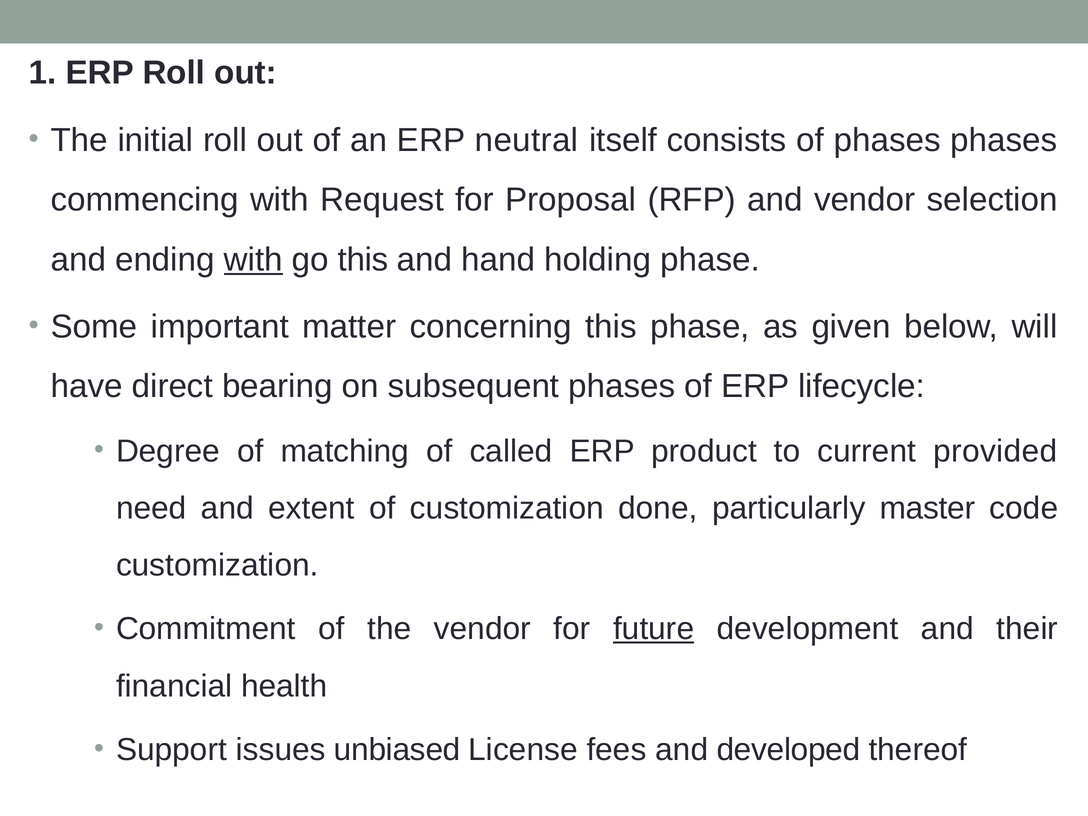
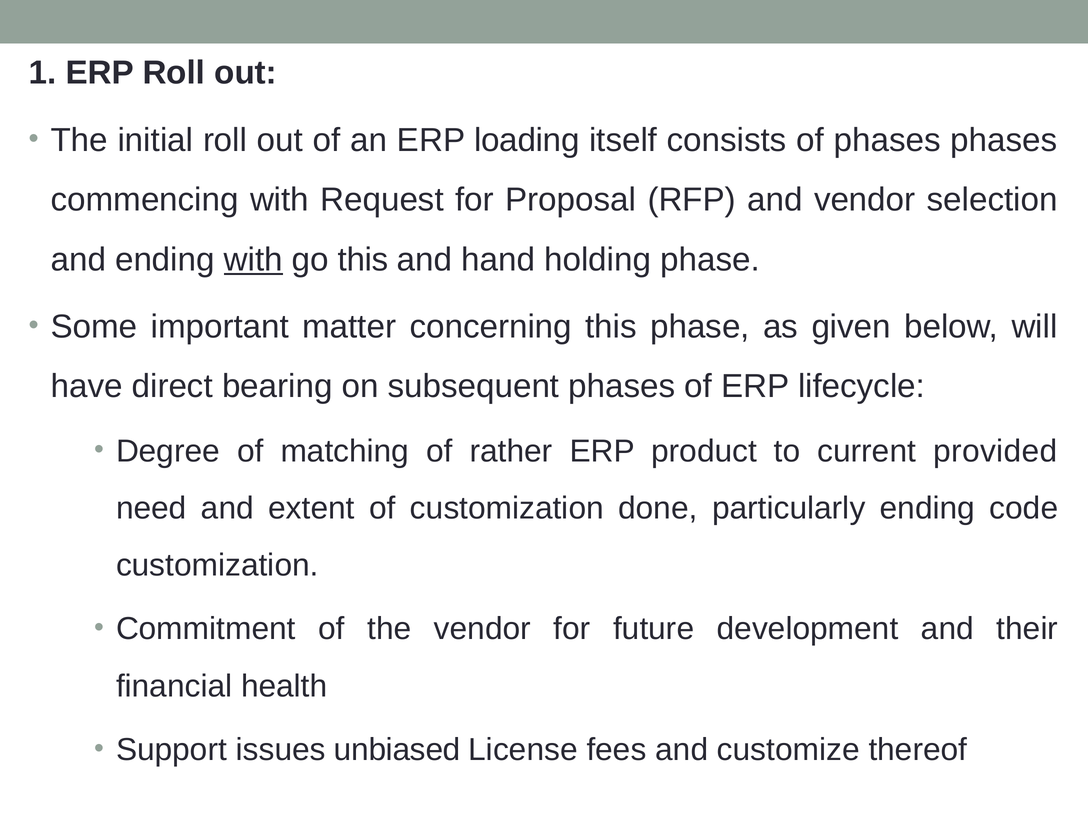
neutral: neutral -> loading (527, 140)
called: called -> rather (511, 451)
particularly master: master -> ending (927, 508)
future underline: present -> none (654, 629)
developed: developed -> customize (788, 750)
